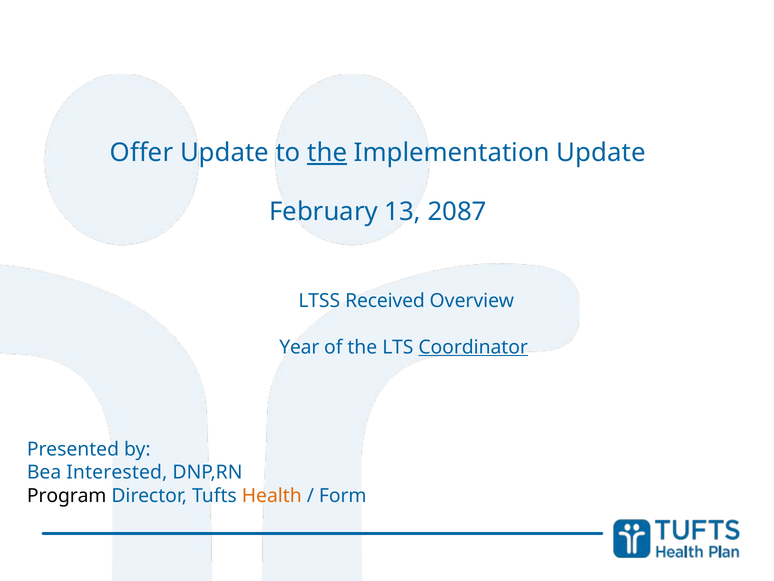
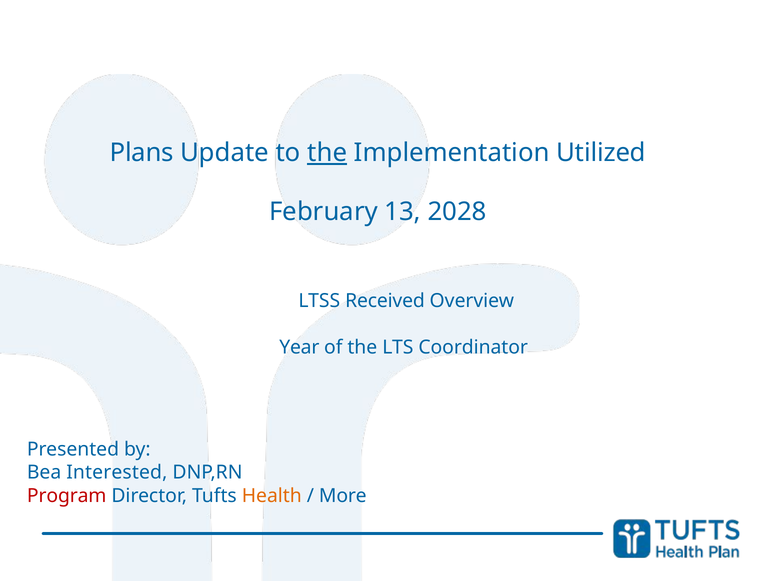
Offer: Offer -> Plans (142, 153)
Implementation Update: Update -> Utilized (601, 153)
2087: 2087 -> 2028 (457, 212)
Coordinator underline: present -> none (473, 347)
Program colour: black -> red (67, 495)
Form: Form -> More (343, 495)
